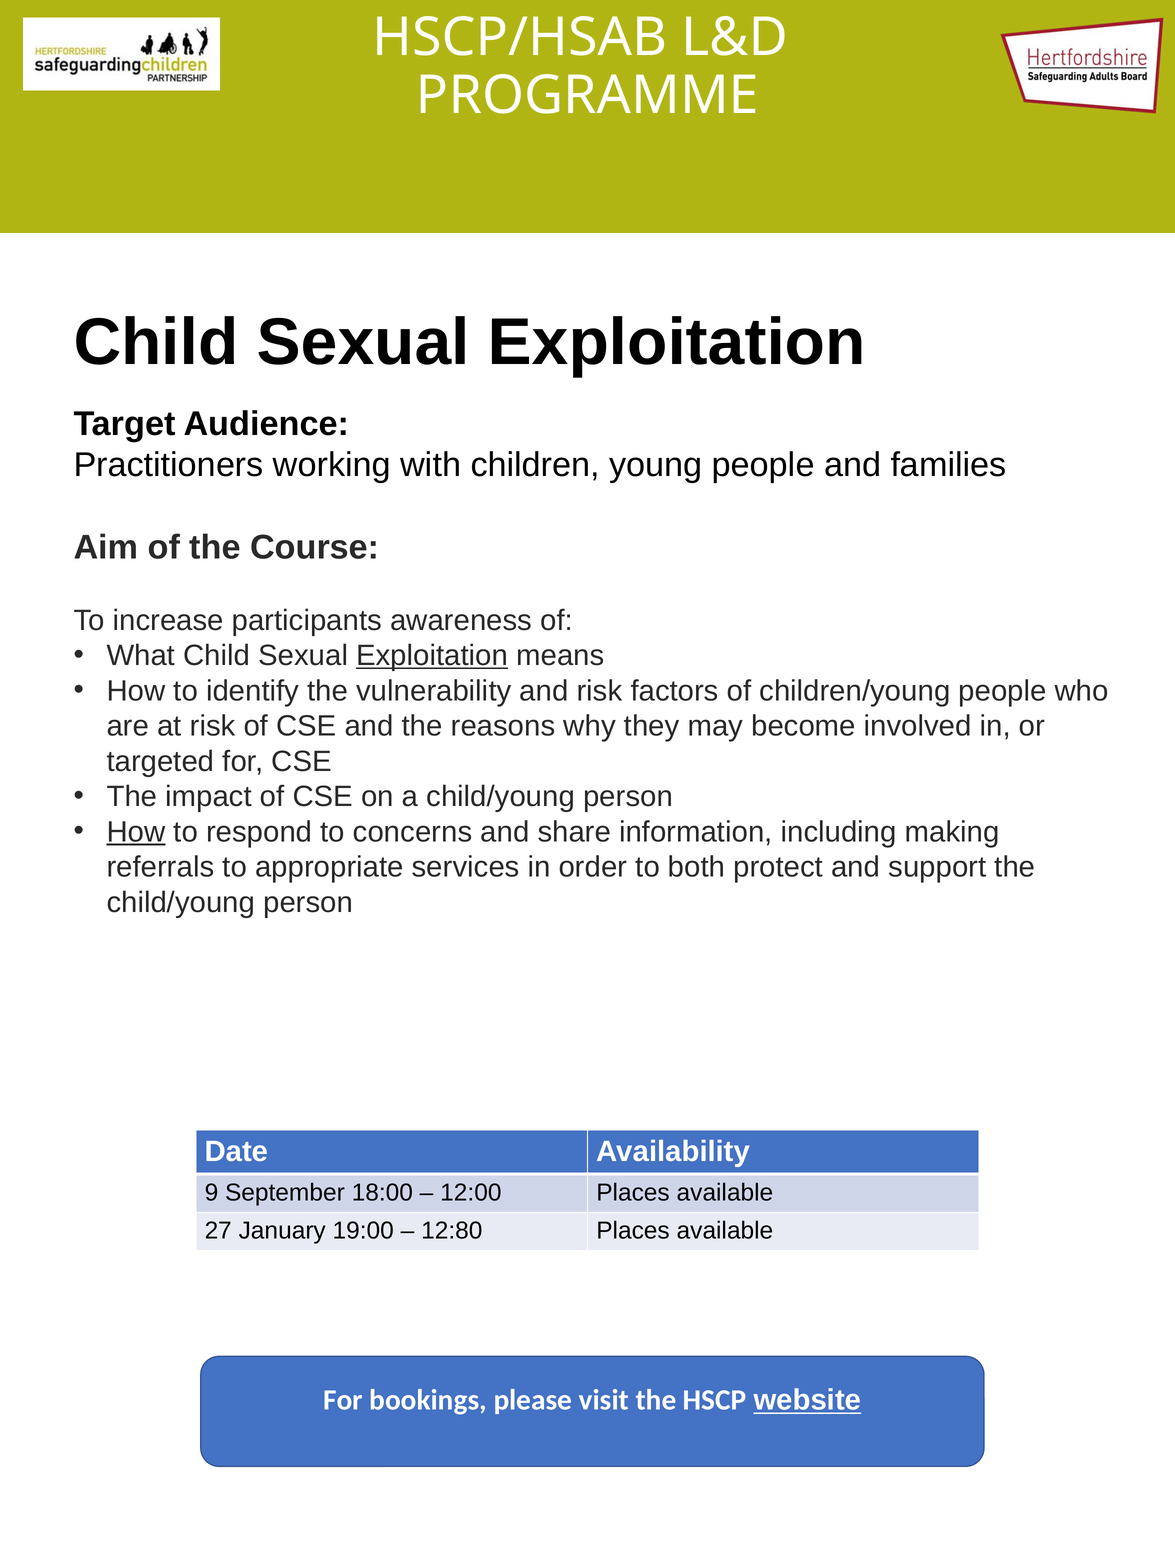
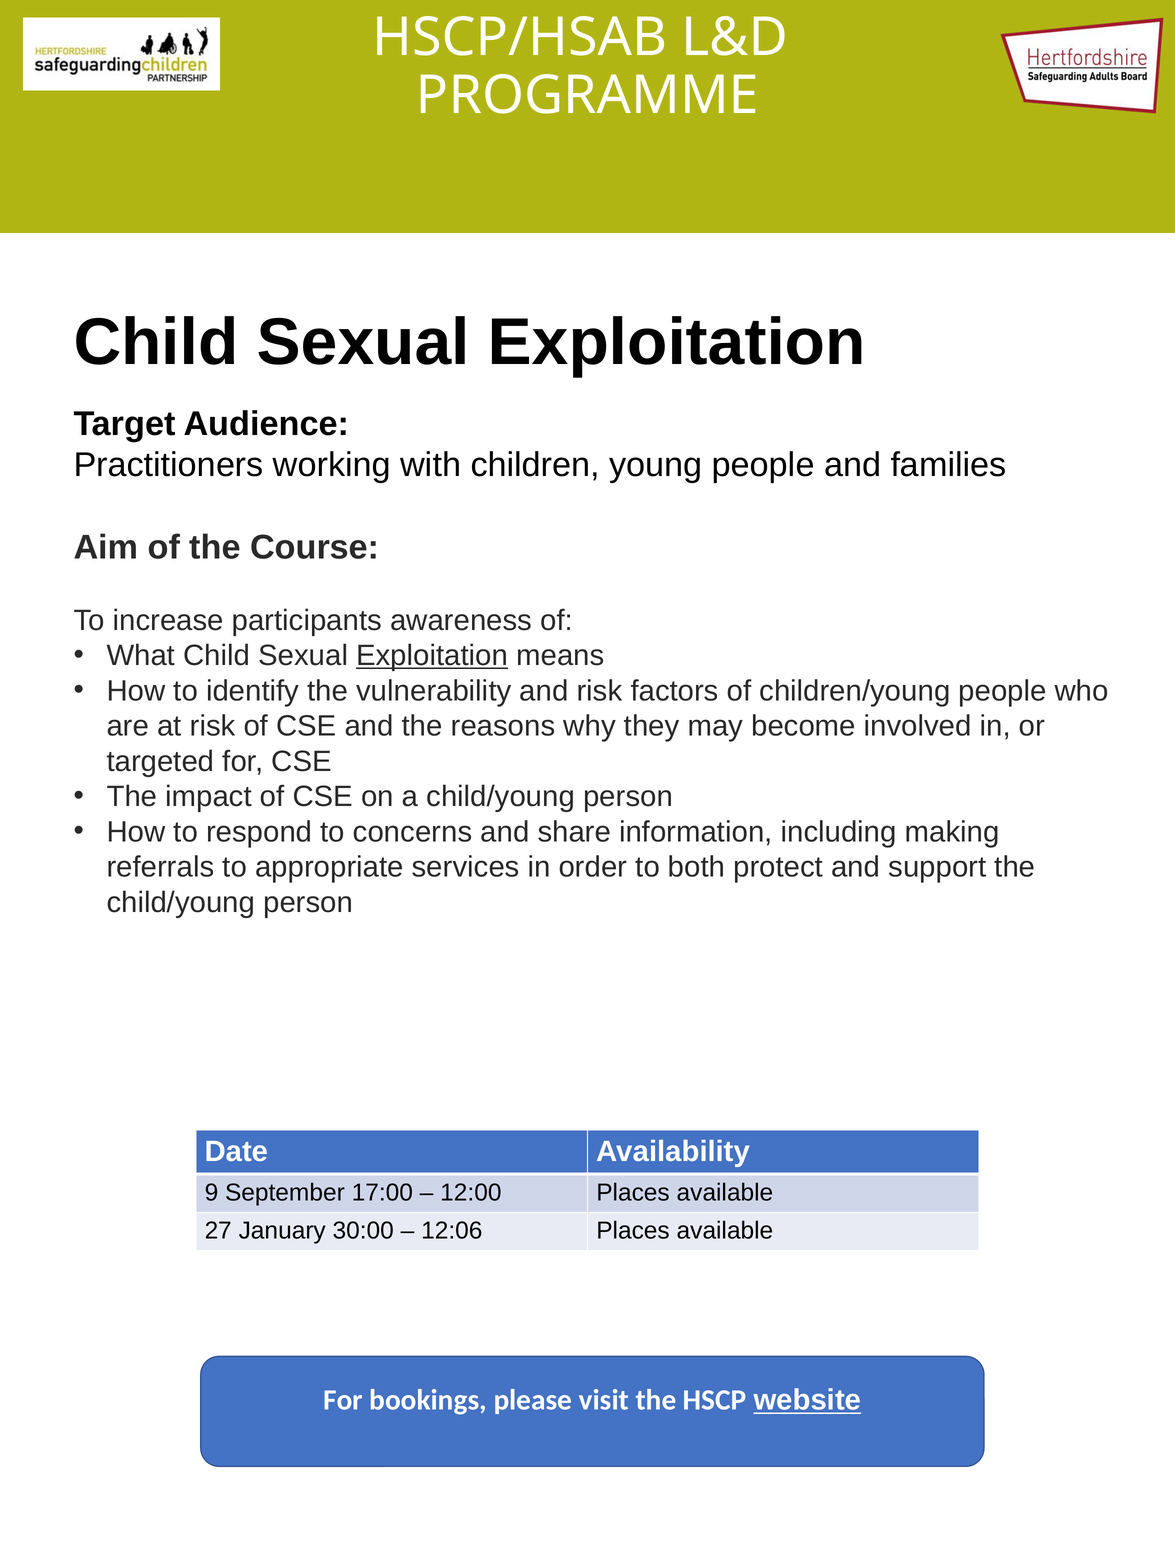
How underline: present -> none (136, 832)
18:00: 18:00 -> 17:00 (382, 1193)
19:00: 19:00 -> 30:00 (363, 1231)
12:80: 12:80 -> 12:06 (452, 1231)
